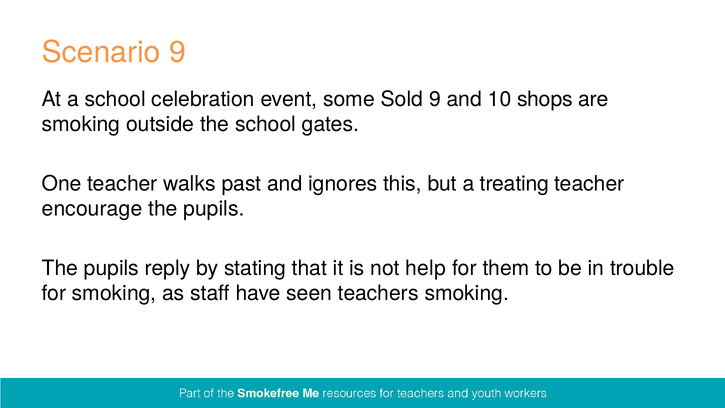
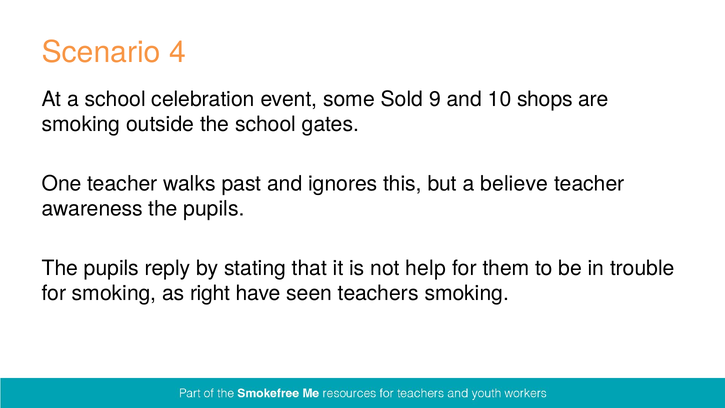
Scenario 9: 9 -> 4 (177, 52)
treating: treating -> believe (514, 184)
encourage: encourage -> awareness (92, 209)
staff: staff -> right (210, 293)
